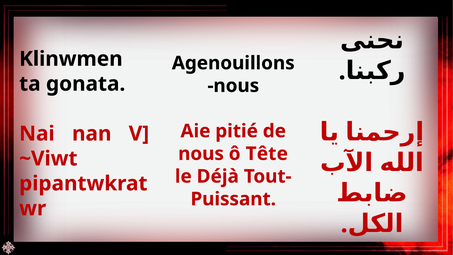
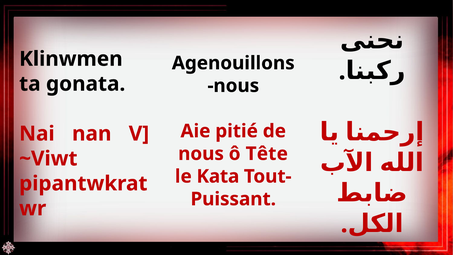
Déjà: Déjà -> Kata (218, 176)
